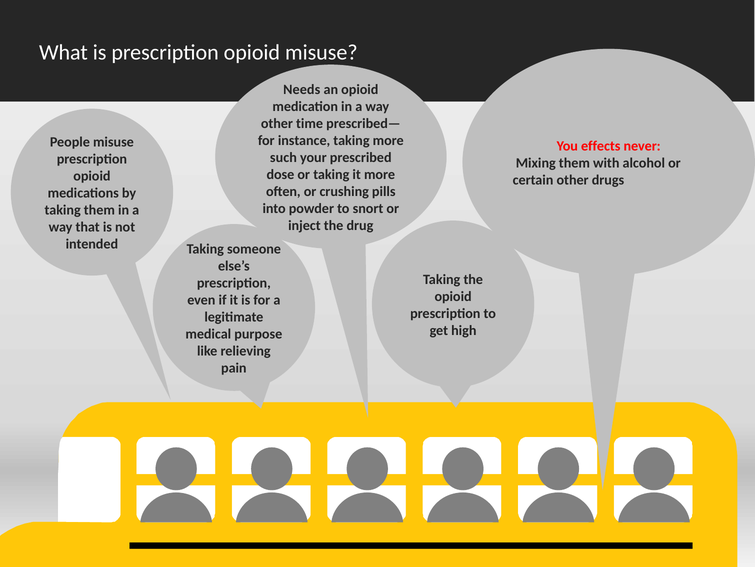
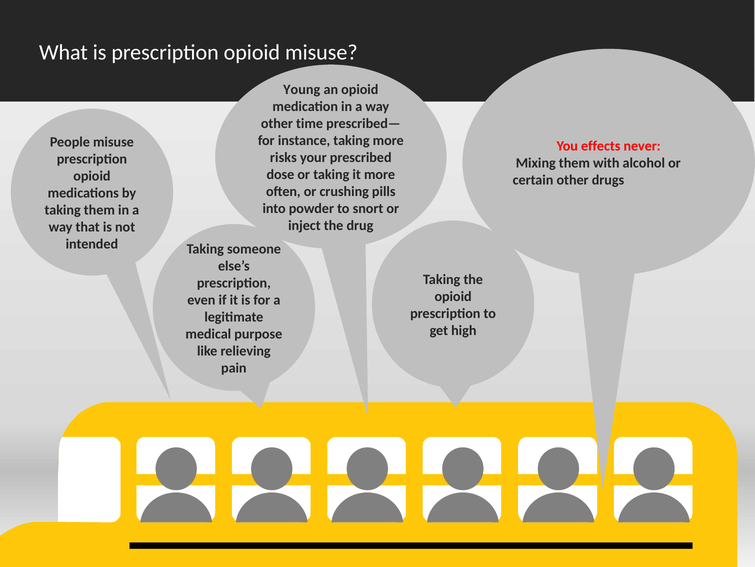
Needs: Needs -> Young (302, 89)
such: such -> risks (283, 157)
